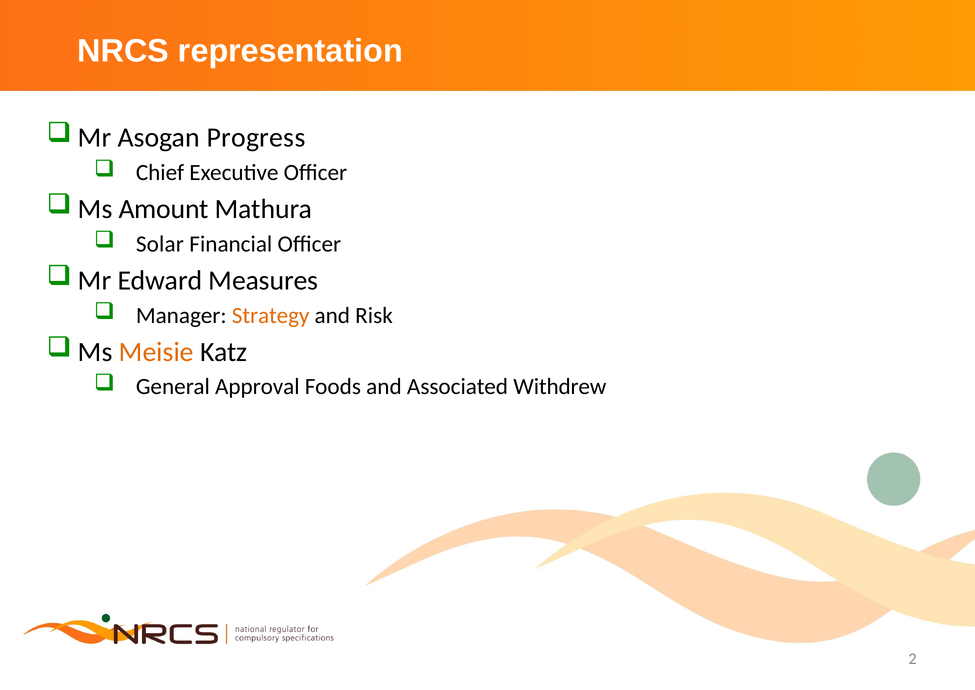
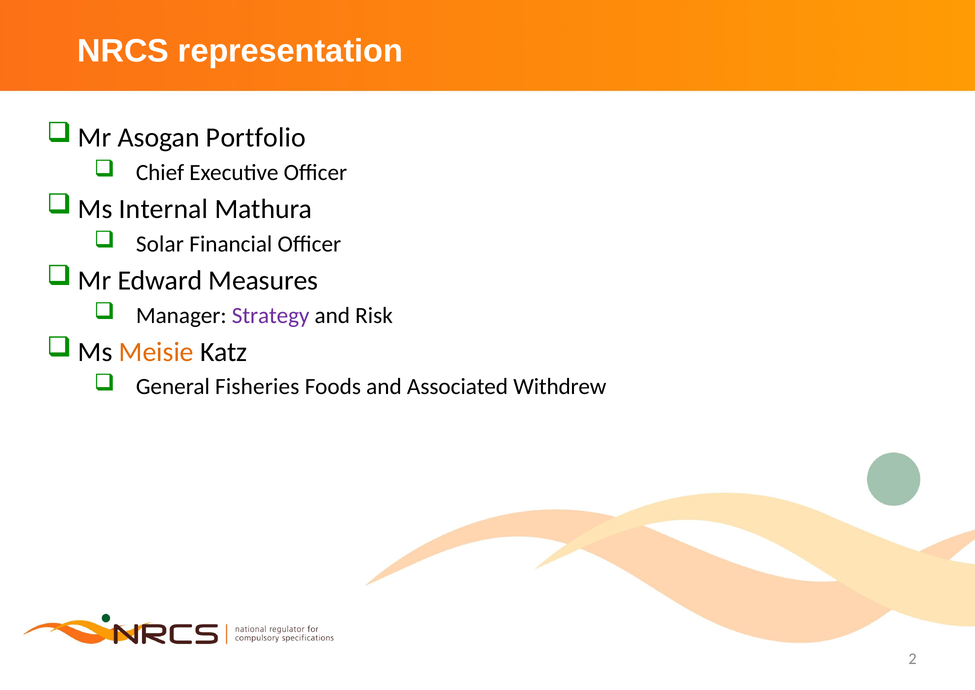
Progress: Progress -> Portfolio (256, 138)
Amount: Amount -> Internal (163, 209)
Strategy colour: orange -> purple (271, 315)
Approval: Approval -> Fisheries (257, 387)
